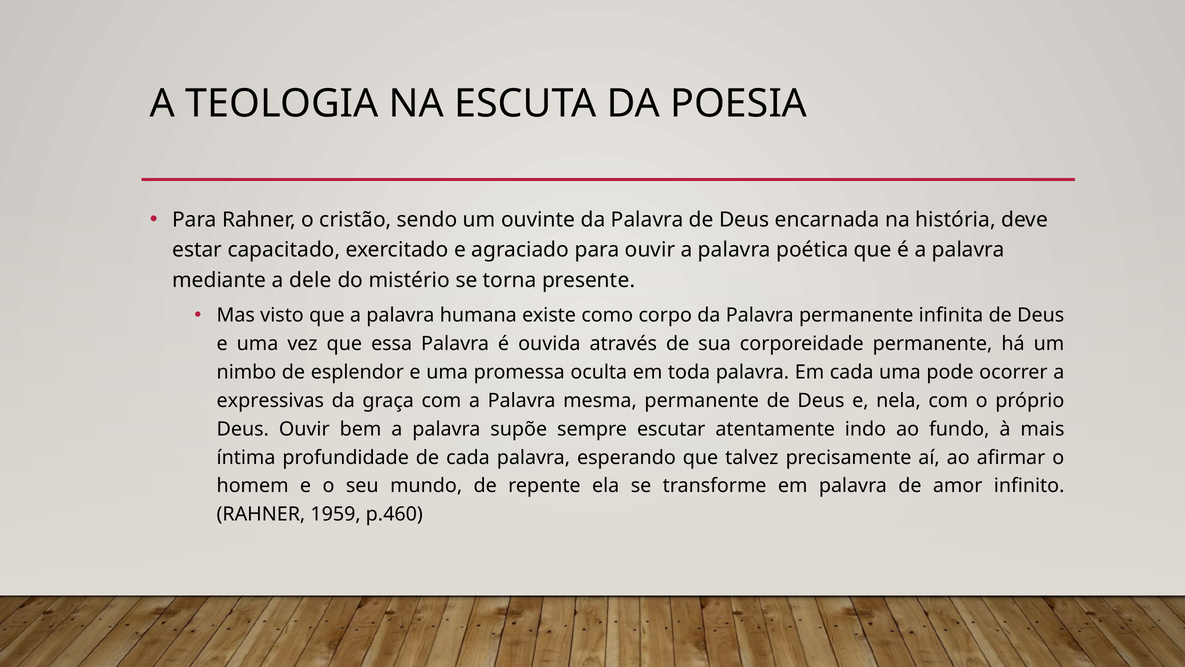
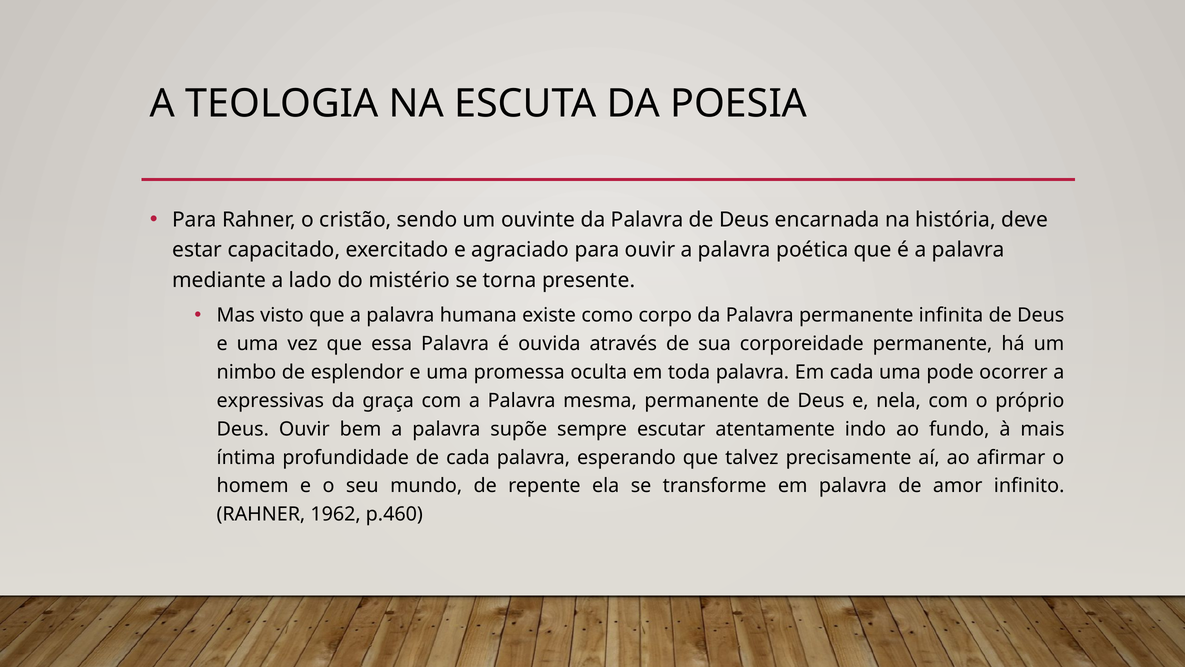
dele: dele -> lado (310, 280)
1959: 1959 -> 1962 (336, 514)
